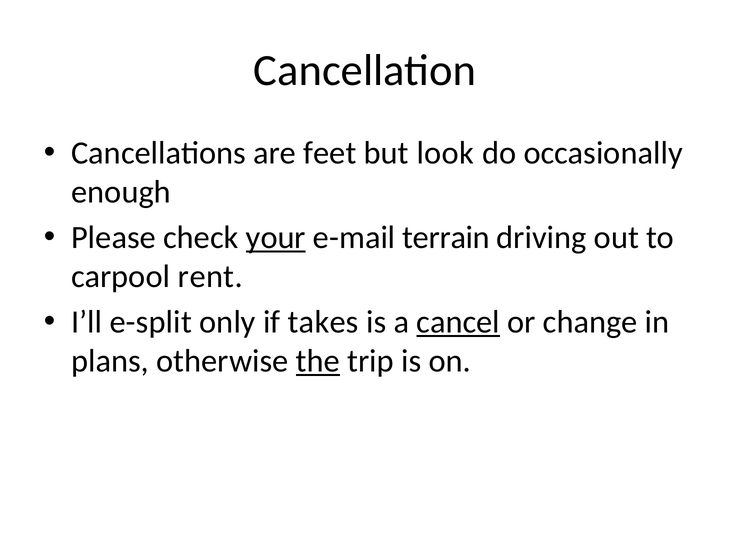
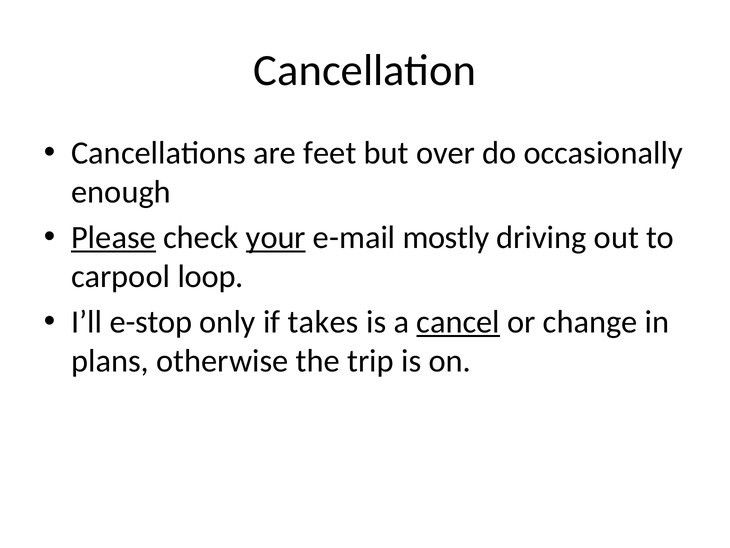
look: look -> over (446, 153)
Please underline: none -> present (114, 238)
terrain: terrain -> mostly (446, 238)
rent: rent -> loop (211, 276)
e-split: e-split -> e-stop (151, 322)
the underline: present -> none (318, 361)
